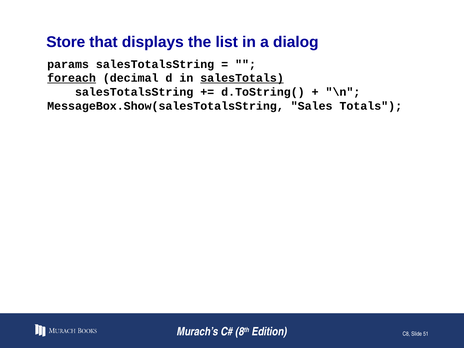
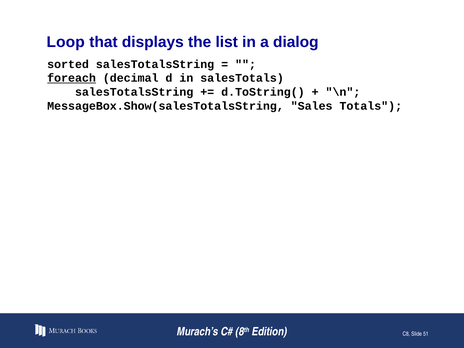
Store: Store -> Loop (66, 42)
params: params -> sorted (68, 64)
salesTotals underline: present -> none (242, 78)
